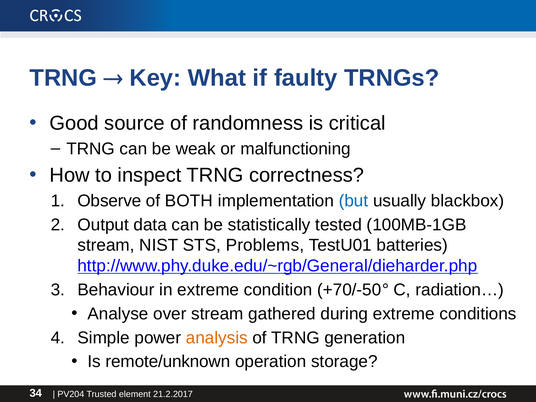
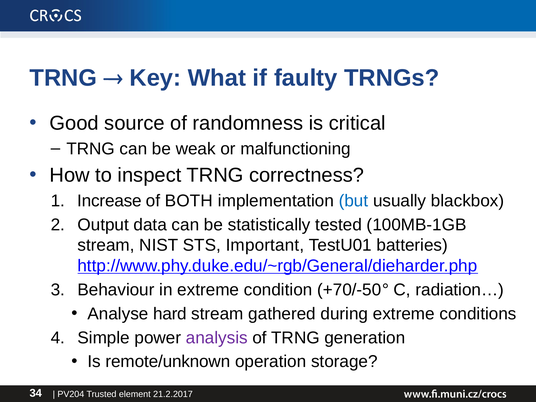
Observe: Observe -> Increase (109, 201)
Problems: Problems -> Important (265, 245)
over: over -> hard (170, 314)
analysis colour: orange -> purple (217, 338)
